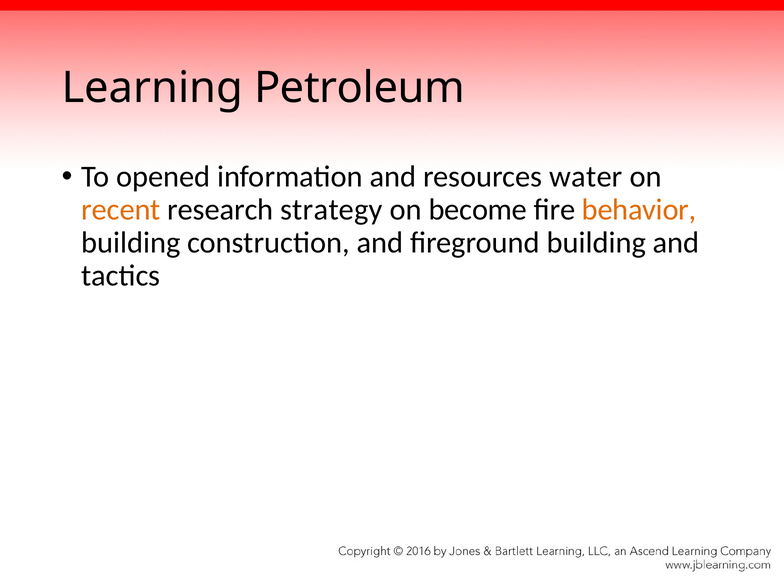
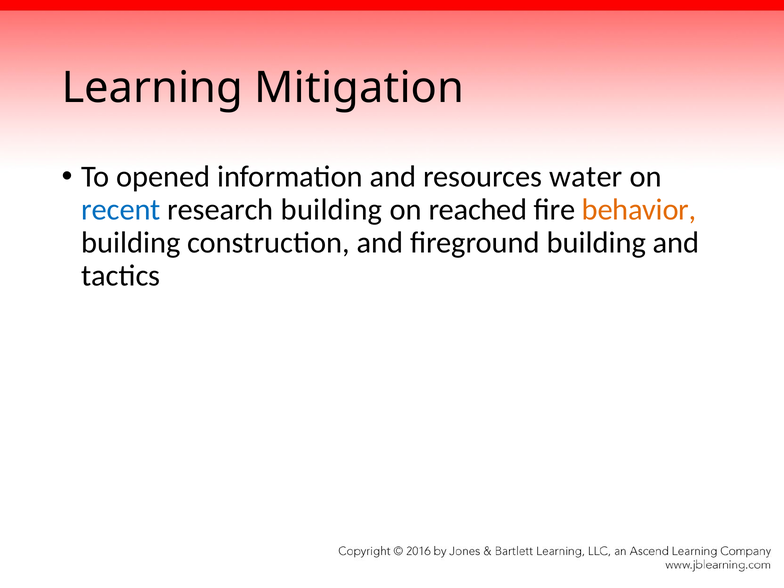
Petroleum: Petroleum -> Mitigation (359, 88)
recent colour: orange -> blue (121, 210)
research strategy: strategy -> building (331, 210)
become: become -> reached (478, 210)
